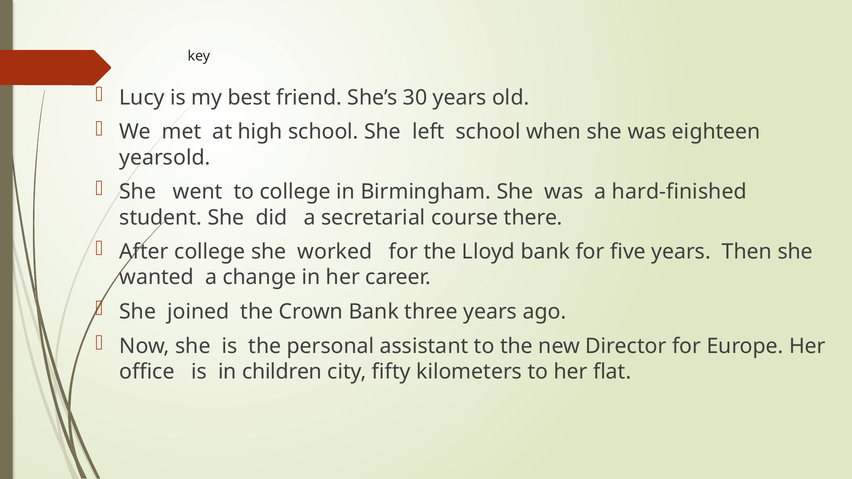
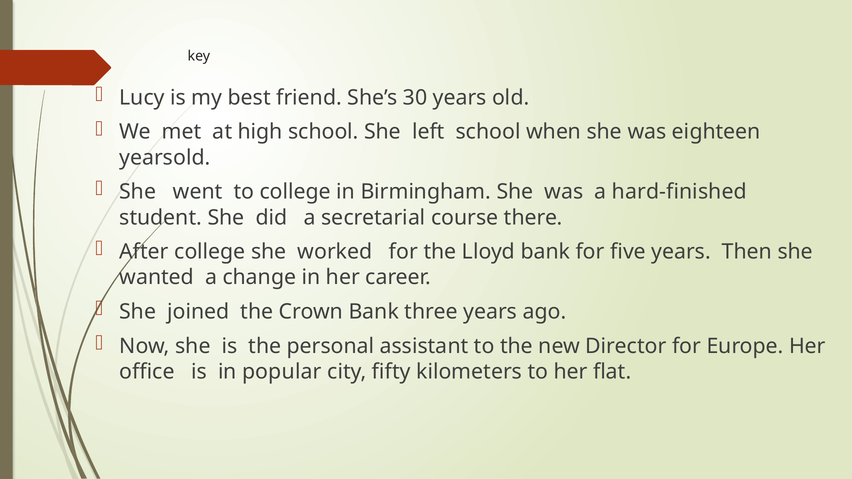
children: children -> popular (282, 372)
